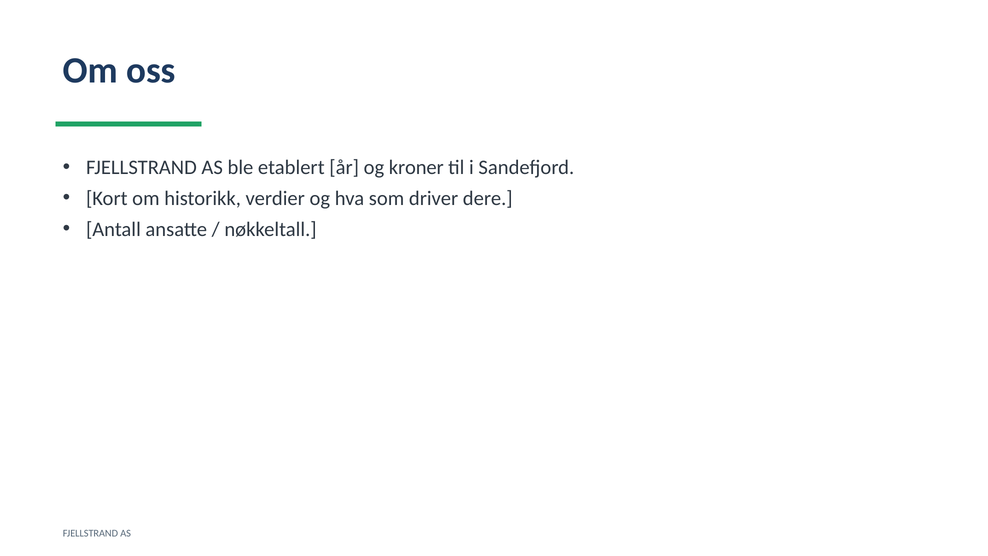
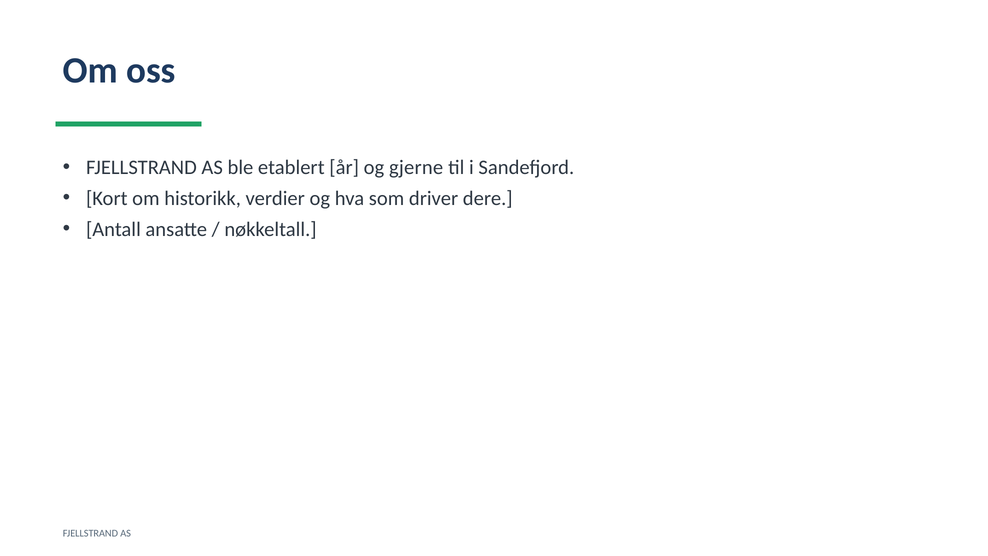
kroner: kroner -> gjerne (416, 167)
